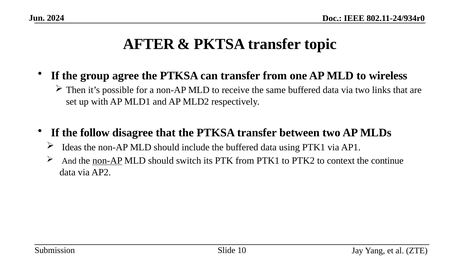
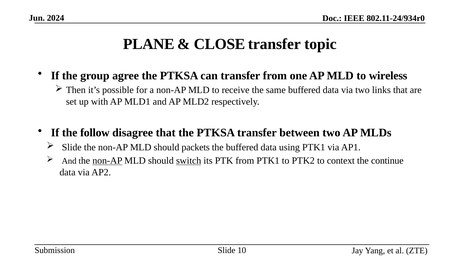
AFTER: AFTER -> PLANE (149, 44)
PKTSA: PKTSA -> CLOSE (219, 44)
Ideas: Ideas -> Slide (72, 147)
include: include -> packets (196, 147)
switch underline: none -> present (189, 161)
